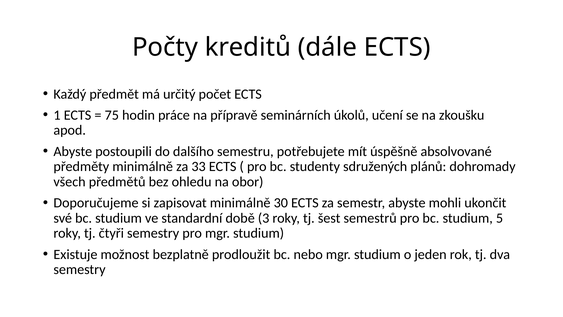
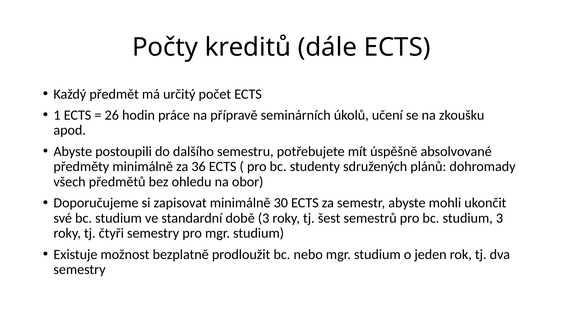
75: 75 -> 26 (112, 115)
33: 33 -> 36 (199, 166)
studium 5: 5 -> 3 (500, 218)
